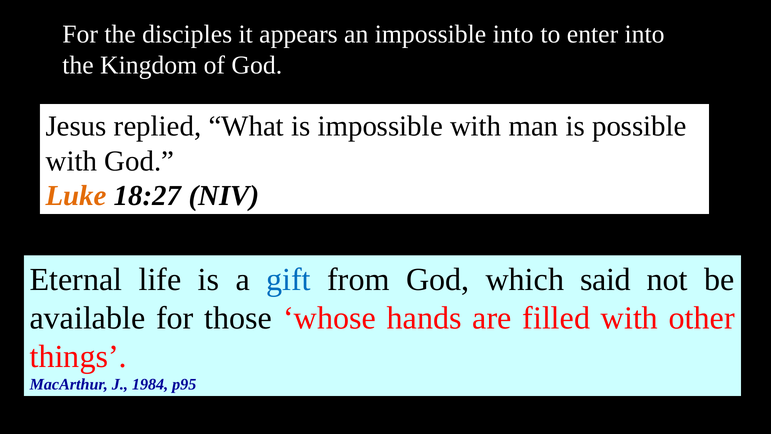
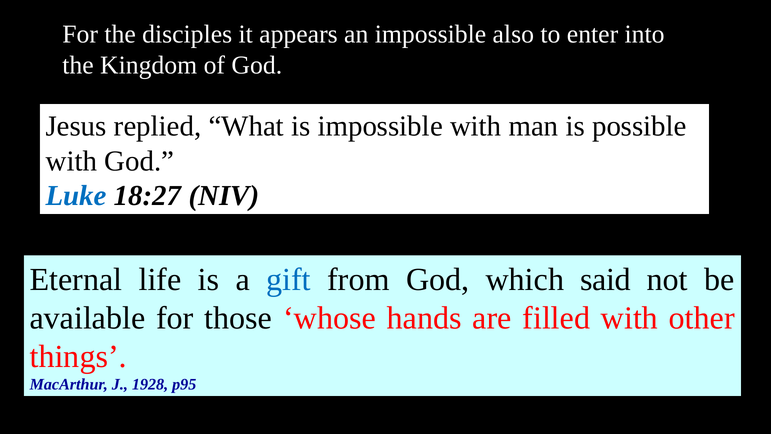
impossible into: into -> also (513, 34)
Luke colour: orange -> blue (76, 196)
1984: 1984 -> 1928 (150, 384)
